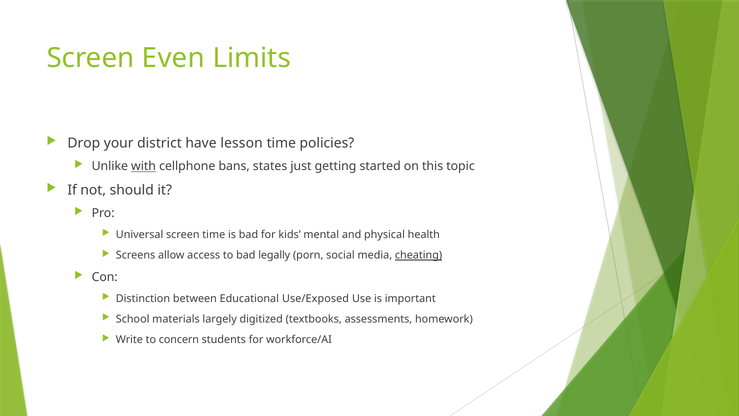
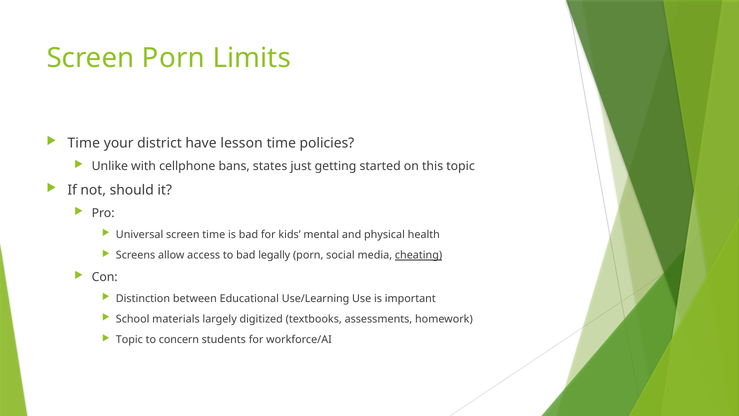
Screen Even: Even -> Porn (173, 58)
Drop: Drop -> Time (84, 143)
with underline: present -> none (144, 166)
Use/Exposed: Use/Exposed -> Use/Learning (316, 298)
Write: Write -> Topic (129, 340)
